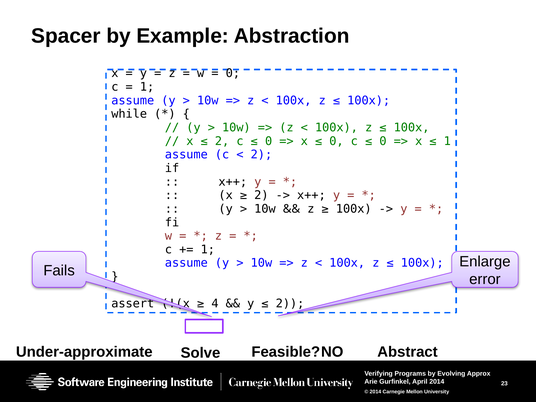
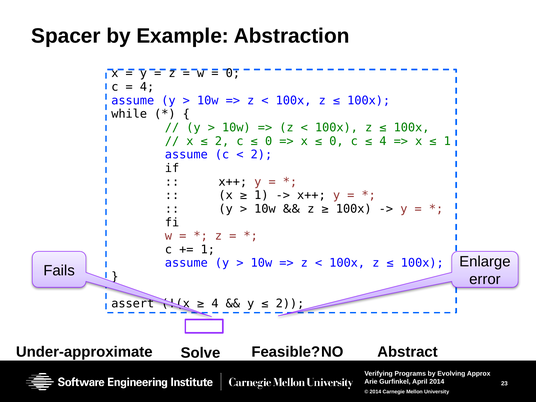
1: 1 -> 4 (147, 87)
0: 0 -> 4 (383, 141)
2: 2 -> 1 (261, 195)
